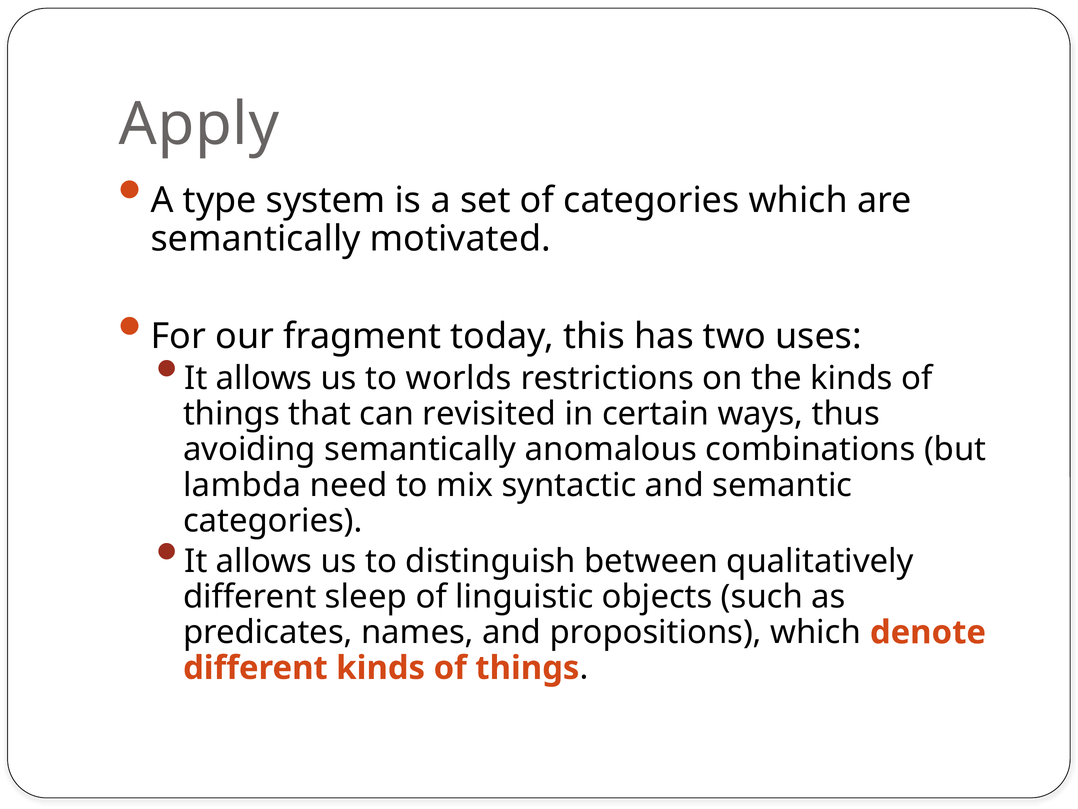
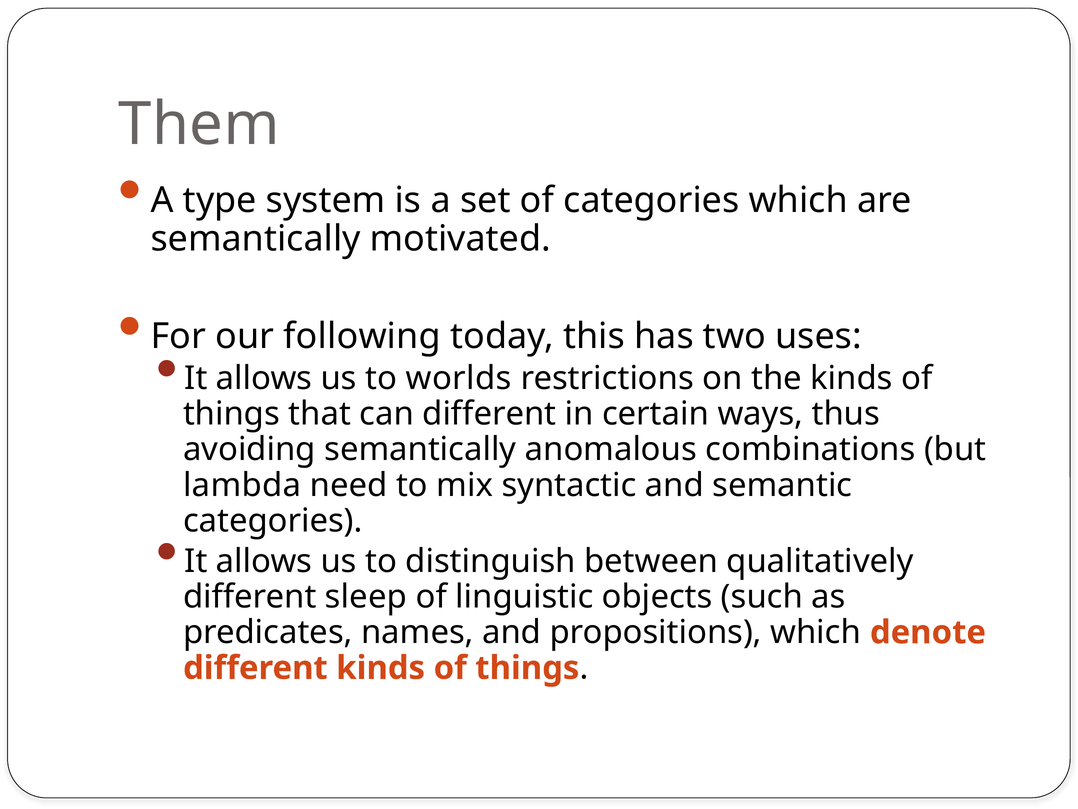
Apply: Apply -> Them (199, 125)
fragment: fragment -> following (362, 336)
can revisited: revisited -> different (489, 414)
